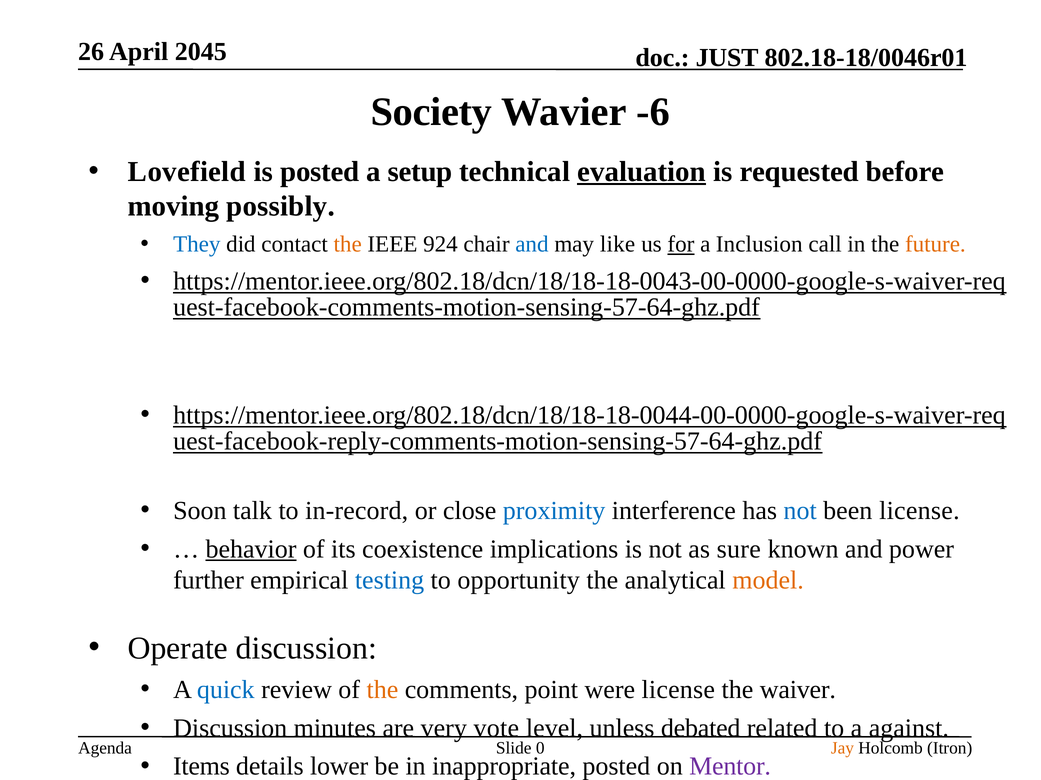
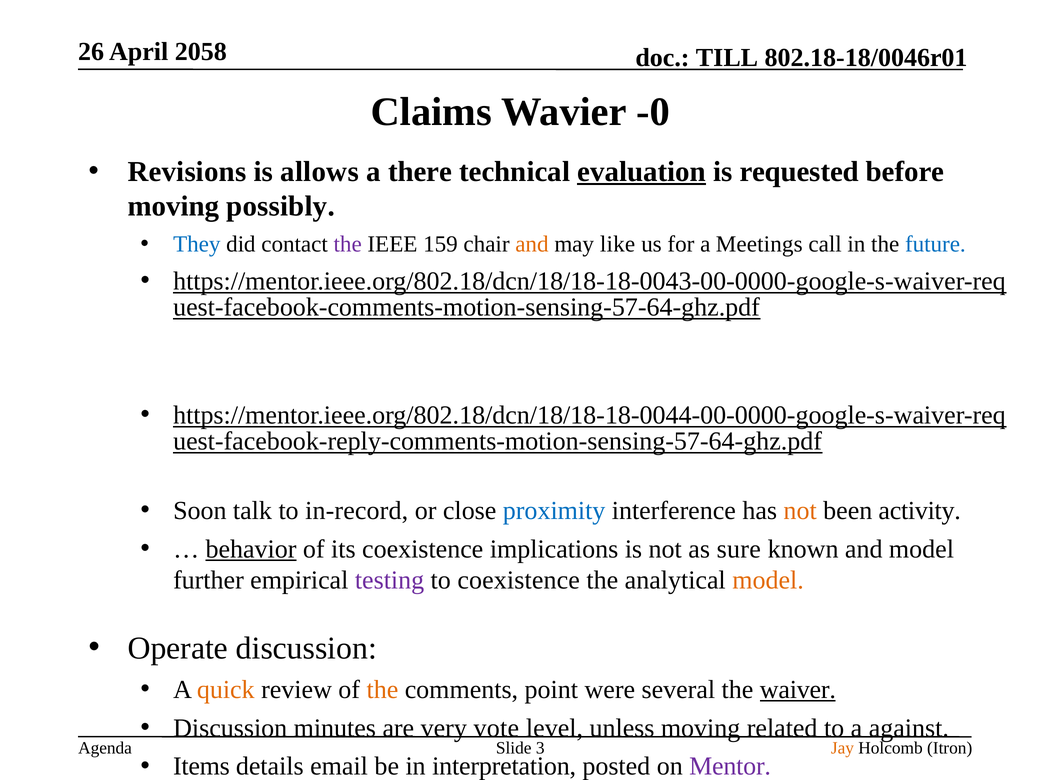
2045: 2045 -> 2058 (201, 52)
JUST: JUST -> TILL (727, 58)
Society: Society -> Claims (431, 112)
-6: -6 -> -0 (653, 112)
Lovefield: Lovefield -> Revisions (187, 172)
is posted: posted -> allows (320, 172)
setup: setup -> there (420, 172)
the colour: orange -> purple (348, 245)
924: 924 -> 159 (440, 245)
and colour: blue -> orange (532, 245)
for underline: present -> none (681, 245)
Inclusion: Inclusion -> Meetings (759, 245)
future colour: orange -> blue (935, 245)
not colour: blue -> orange (800, 511)
been license: license -> activity (920, 511)
and power: power -> model (921, 550)
testing colour: blue -> purple (390, 581)
to opportunity: opportunity -> coexistence (519, 581)
quick colour: blue -> orange (226, 690)
were license: license -> several (678, 690)
waiver underline: none -> present (798, 690)
unless debated: debated -> moving (701, 729)
0: 0 -> 3 (540, 749)
lower: lower -> email (339, 767)
inappropriate: inappropriate -> interpretation (504, 767)
